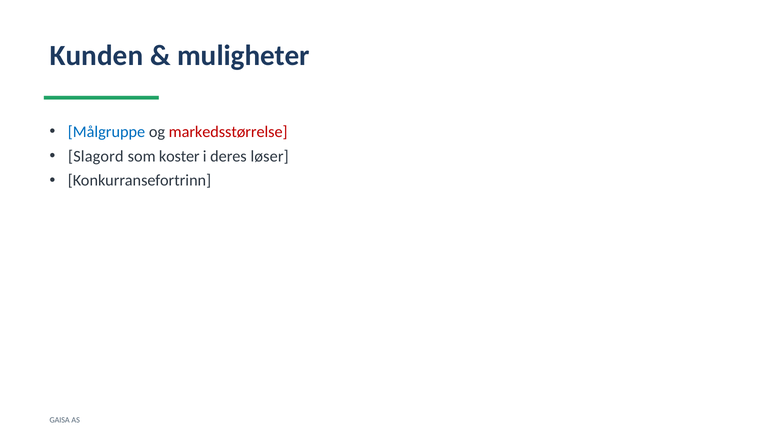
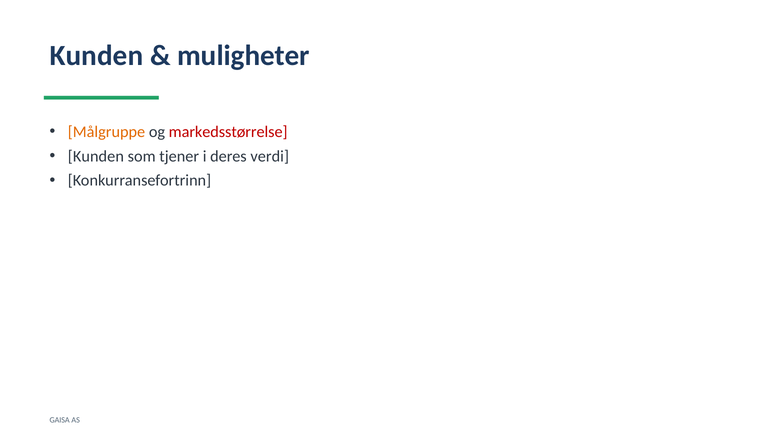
Målgruppe colour: blue -> orange (107, 132)
Slagord: Slagord -> Kunden (96, 156)
koster: koster -> tjener (179, 156)
løser: løser -> verdi (270, 156)
